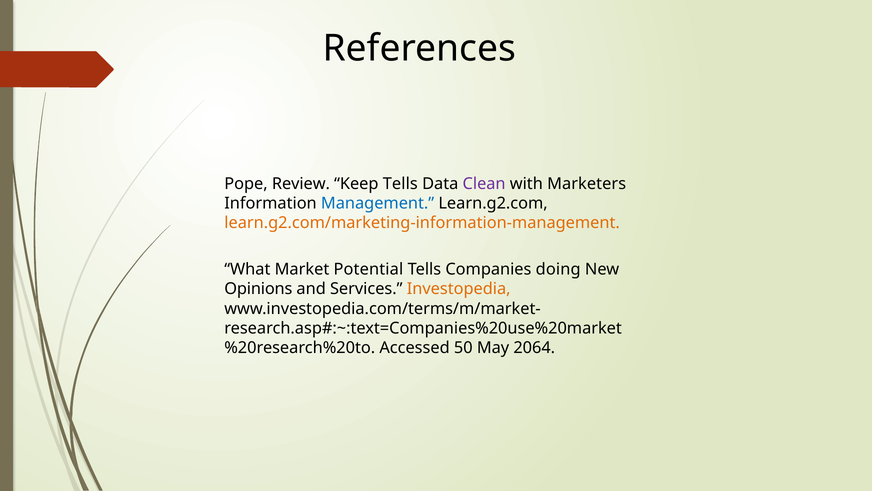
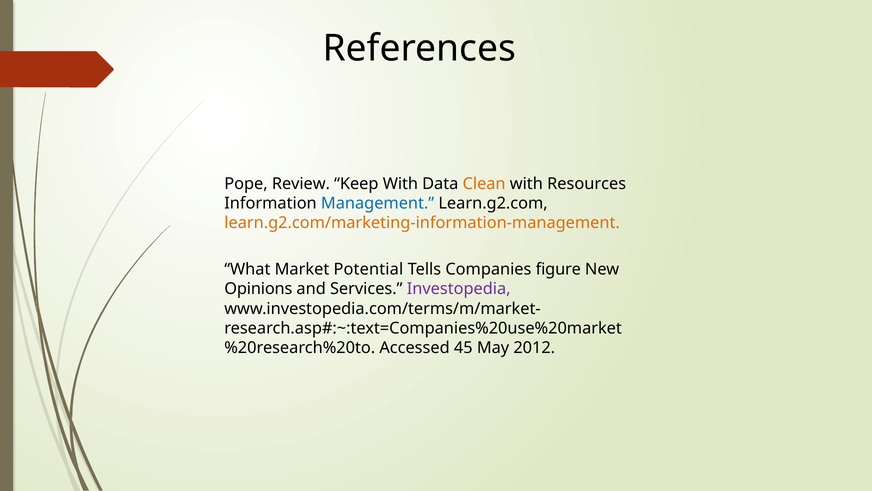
Keep Tells: Tells -> With (400, 184)
Clean colour: purple -> orange (484, 184)
Marketers: Marketers -> Resources (587, 184)
doing: doing -> figure (558, 269)
Investopedia colour: orange -> purple (459, 289)
50: 50 -> 45 (463, 348)
2064: 2064 -> 2012 (534, 348)
